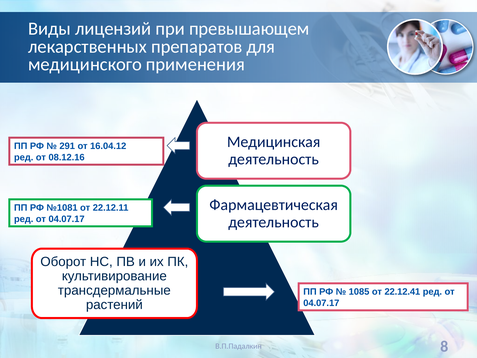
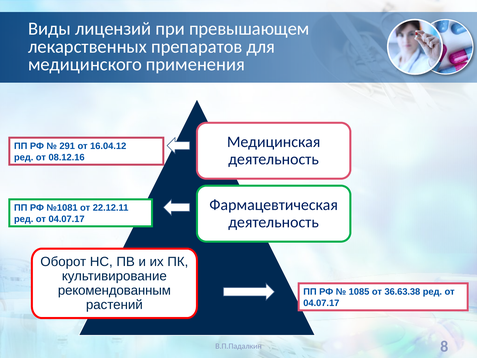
трансдермальные: трансдермальные -> рекомендованным (114, 290)
22.12.41: 22.12.41 -> 36.63.38 (402, 292)
